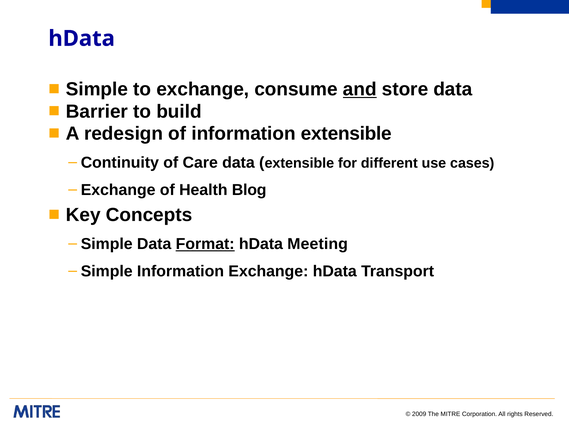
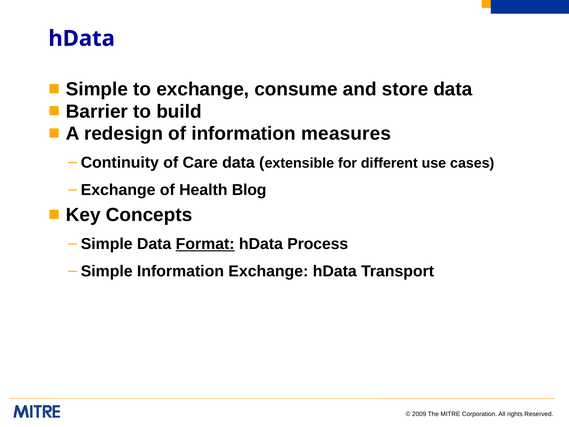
and underline: present -> none (360, 89)
information extensible: extensible -> measures (346, 133)
Meeting: Meeting -> Process (318, 244)
